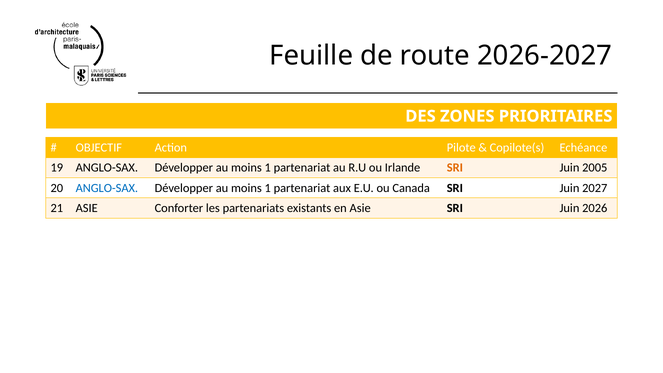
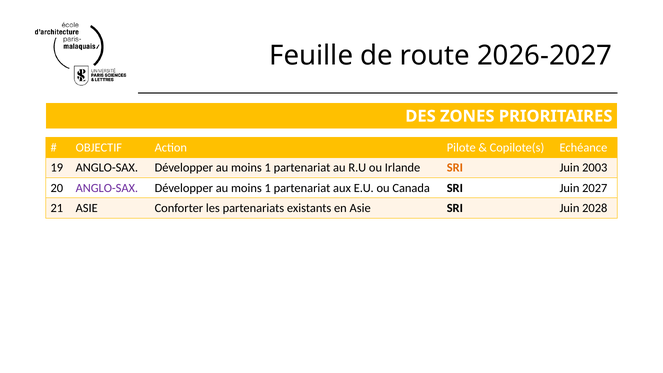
2005: 2005 -> 2003 (595, 168)
ANGLO-SAX colour: blue -> purple (107, 188)
2026: 2026 -> 2028 (595, 208)
